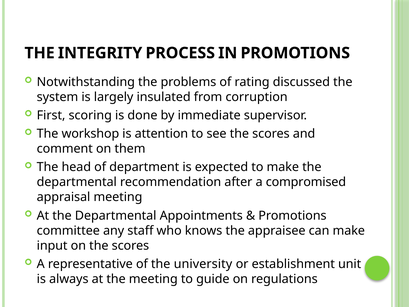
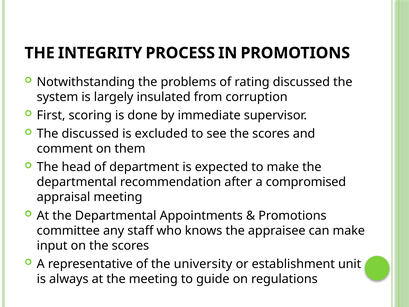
The workshop: workshop -> discussed (90, 134)
attention: attention -> excluded (161, 134)
